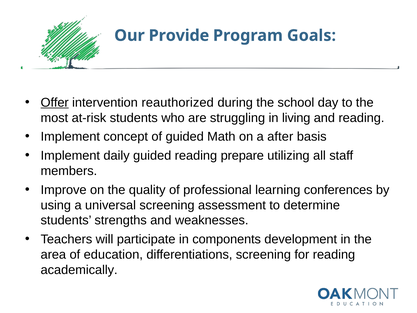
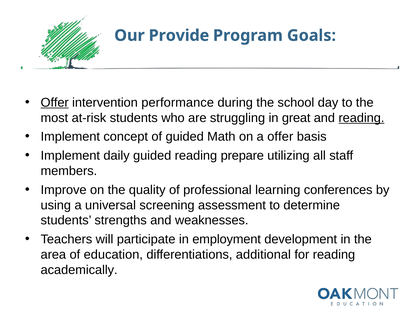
reauthorized: reauthorized -> performance (178, 102)
living: living -> great (296, 118)
reading underline: none -> present (361, 118)
a after: after -> offer (280, 137)
components: components -> employment (227, 239)
differentiations screening: screening -> additional (263, 254)
